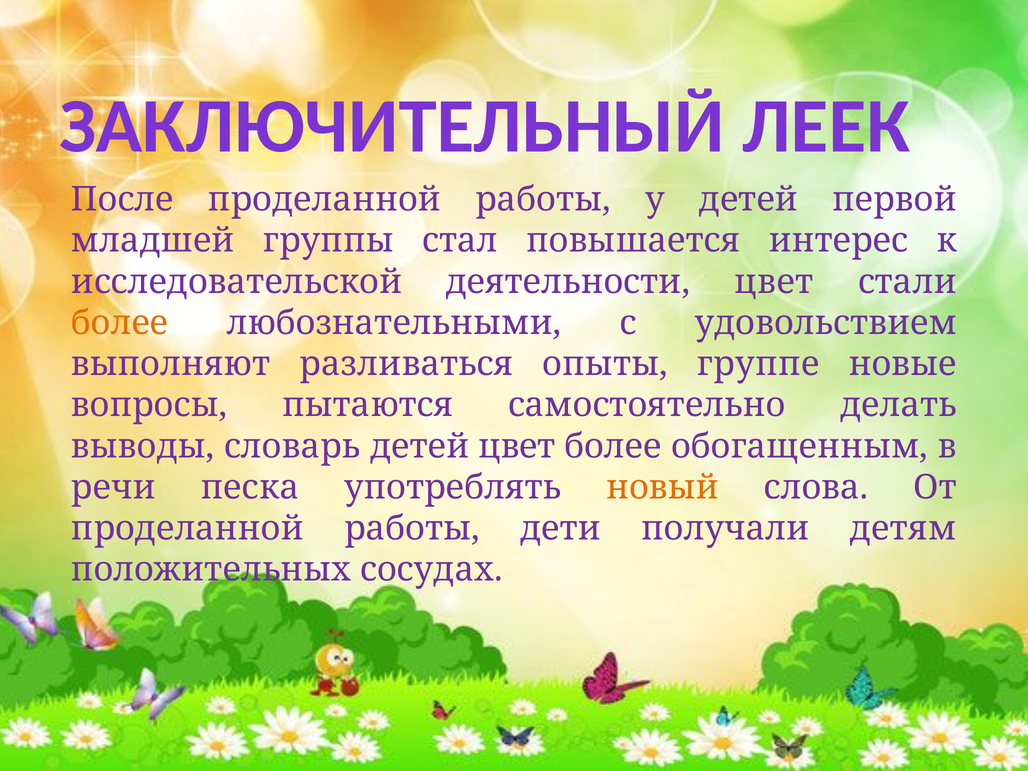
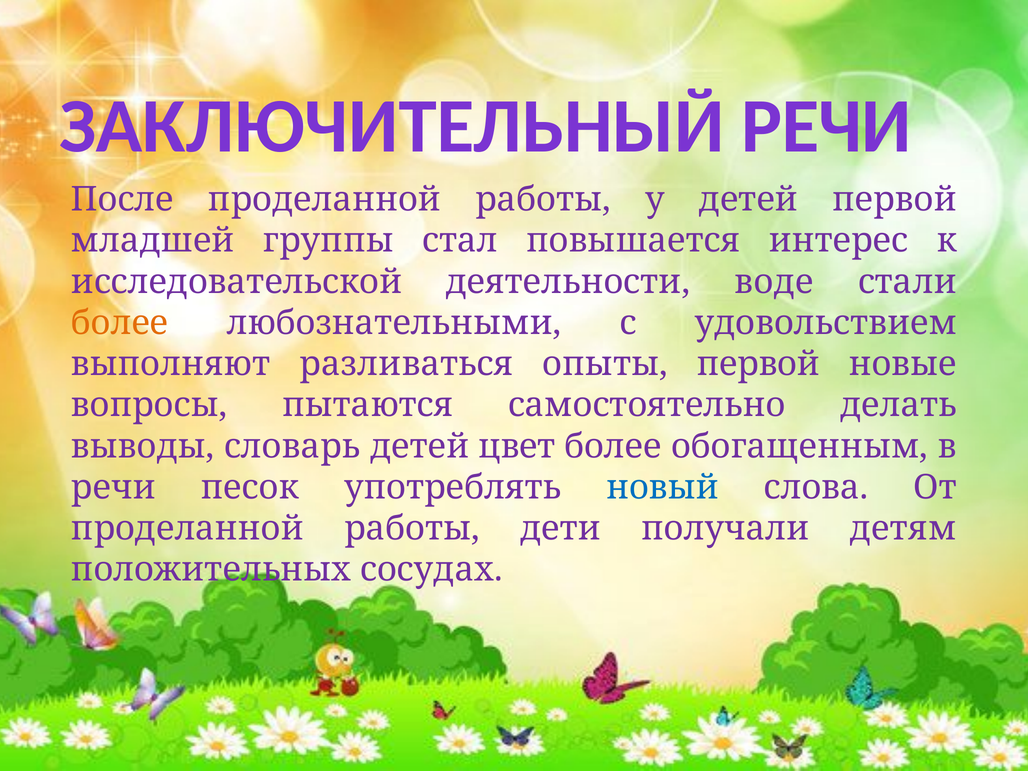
ЗАКЛЮЧИТЕЛЬНЫЙ ЛЕЕК: ЛЕЕК -> РЕЧИ (827, 127)
деятельности цвет: цвет -> воде (774, 282)
опыты группе: группе -> первой (758, 364)
песка: песка -> песок (250, 487)
новый colour: orange -> blue (663, 487)
